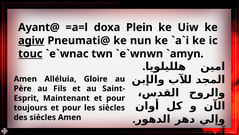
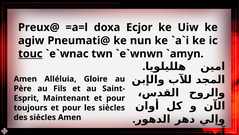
Ayant@: Ayant@ -> Preux@ (39, 27)
Plein: Plein -> Ecjor (139, 27)
agiw underline: present -> none (31, 40)
